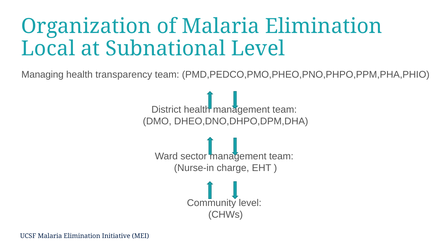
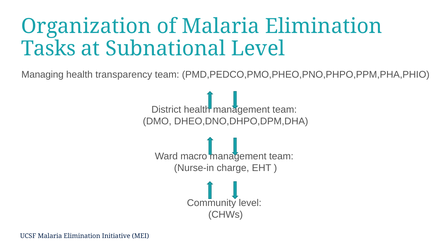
Local: Local -> Tasks (48, 49)
sector: sector -> macro (194, 157)
